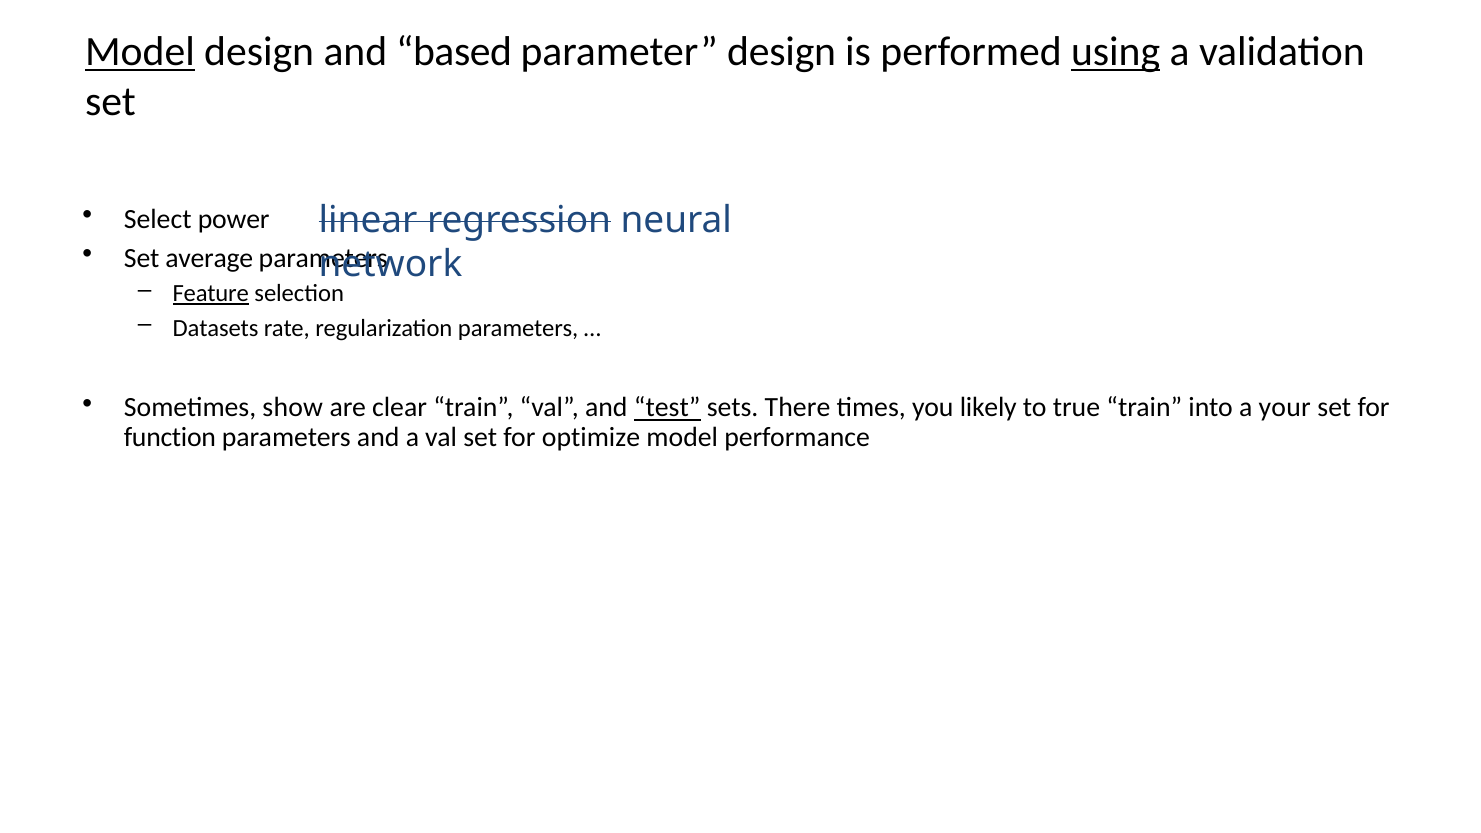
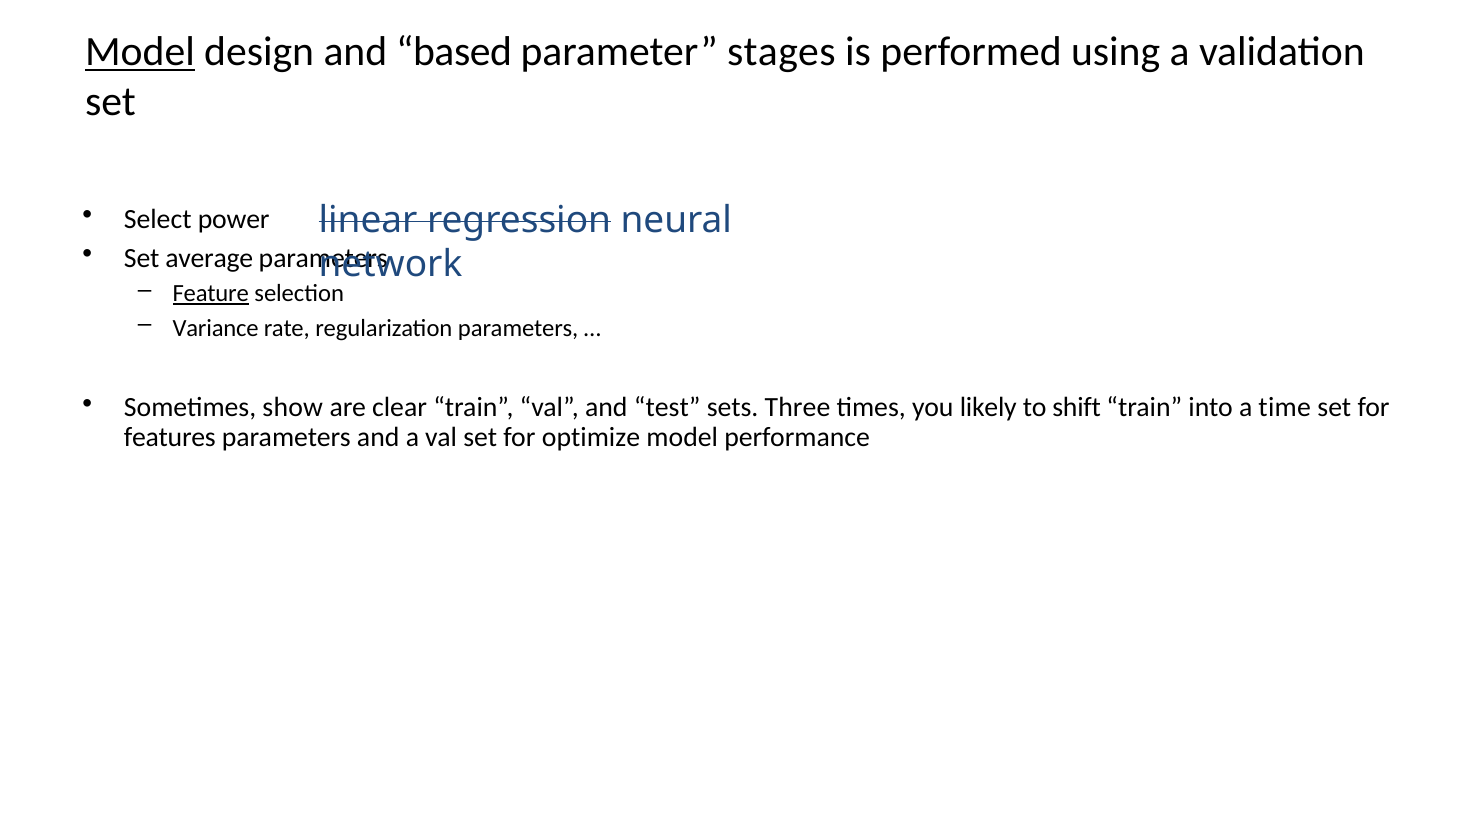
parameter design: design -> stages (781, 52)
using underline: present -> none (1116, 52)
Datasets: Datasets -> Variance (216, 328)
test underline: present -> none (667, 408)
There: There -> Three (798, 408)
true: true -> shift (1077, 408)
your: your -> time (1285, 408)
function: function -> features (170, 438)
